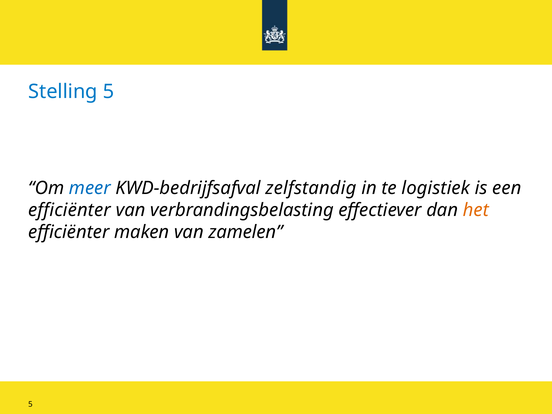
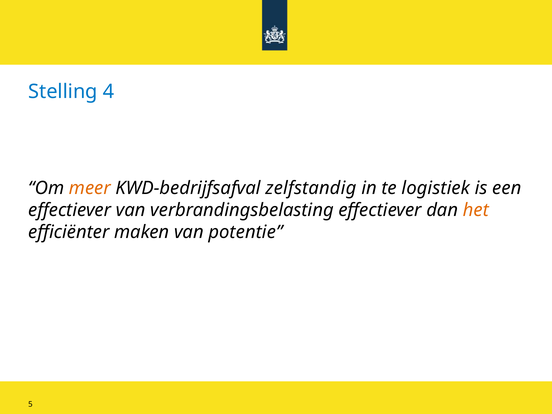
Stelling 5: 5 -> 4 (108, 92)
meer colour: blue -> orange (90, 188)
efficiënter: efficiënter -> effectiever (70, 210)
zamelen: zamelen -> potentie (246, 232)
